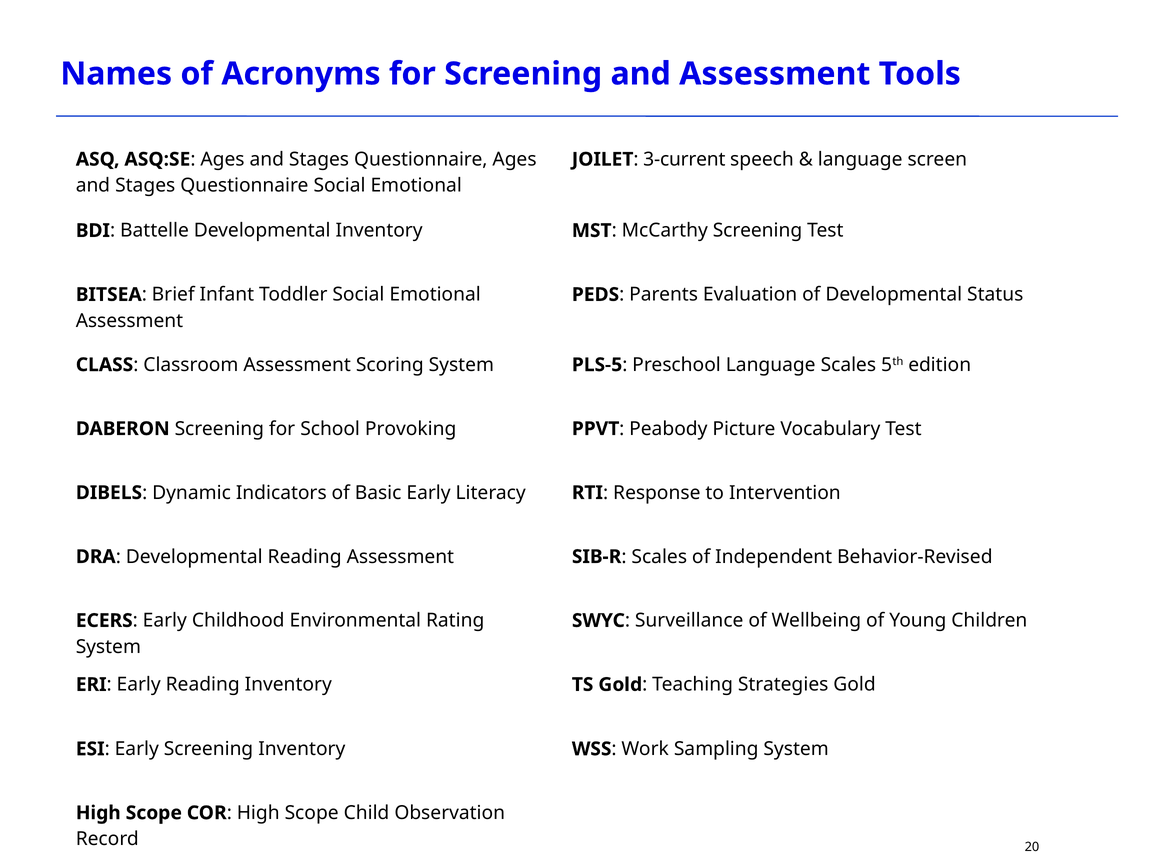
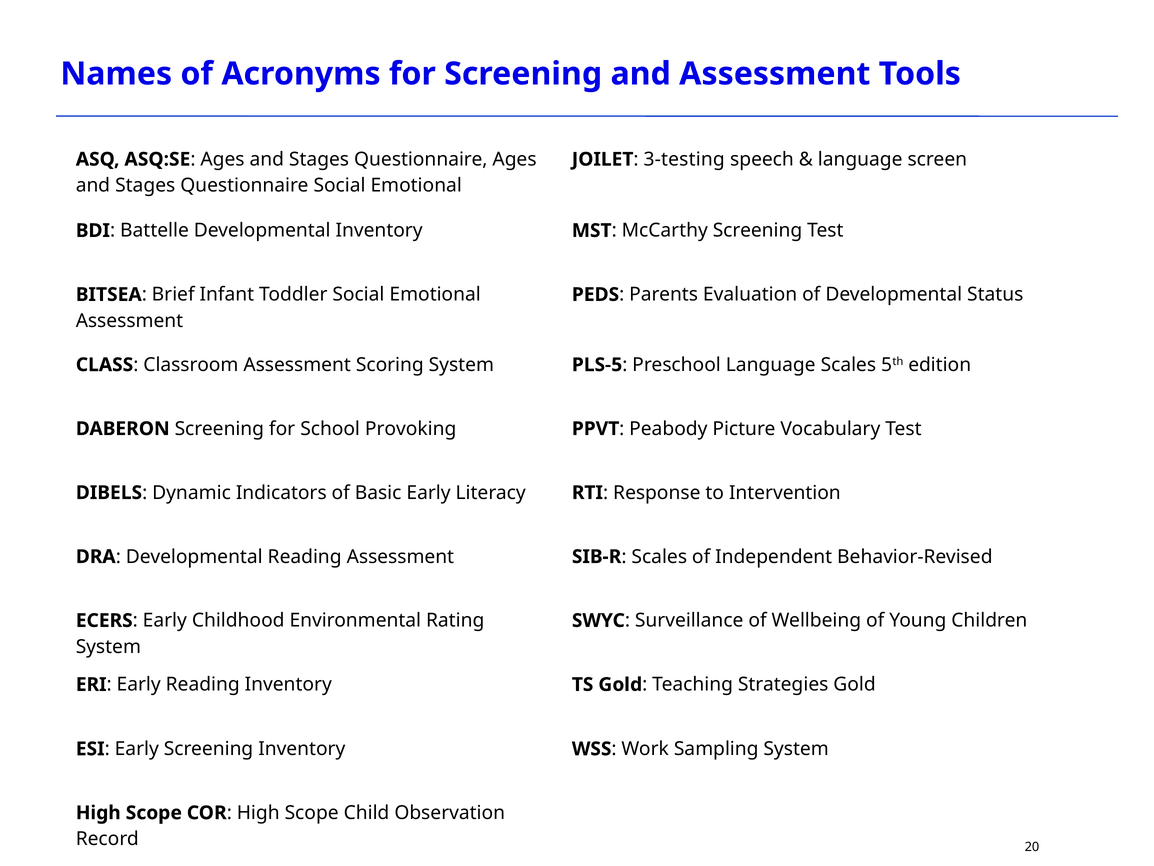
3-current: 3-current -> 3-testing (684, 159)
